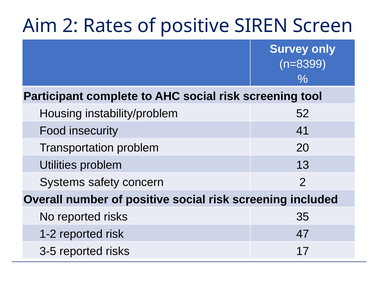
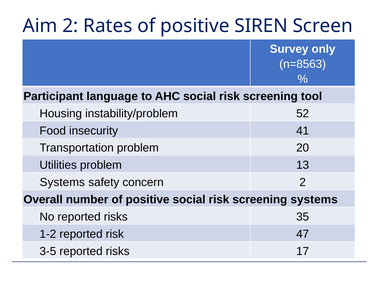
n=8399: n=8399 -> n=8563 (303, 64)
complete: complete -> language (112, 96)
screening included: included -> systems (314, 200)
